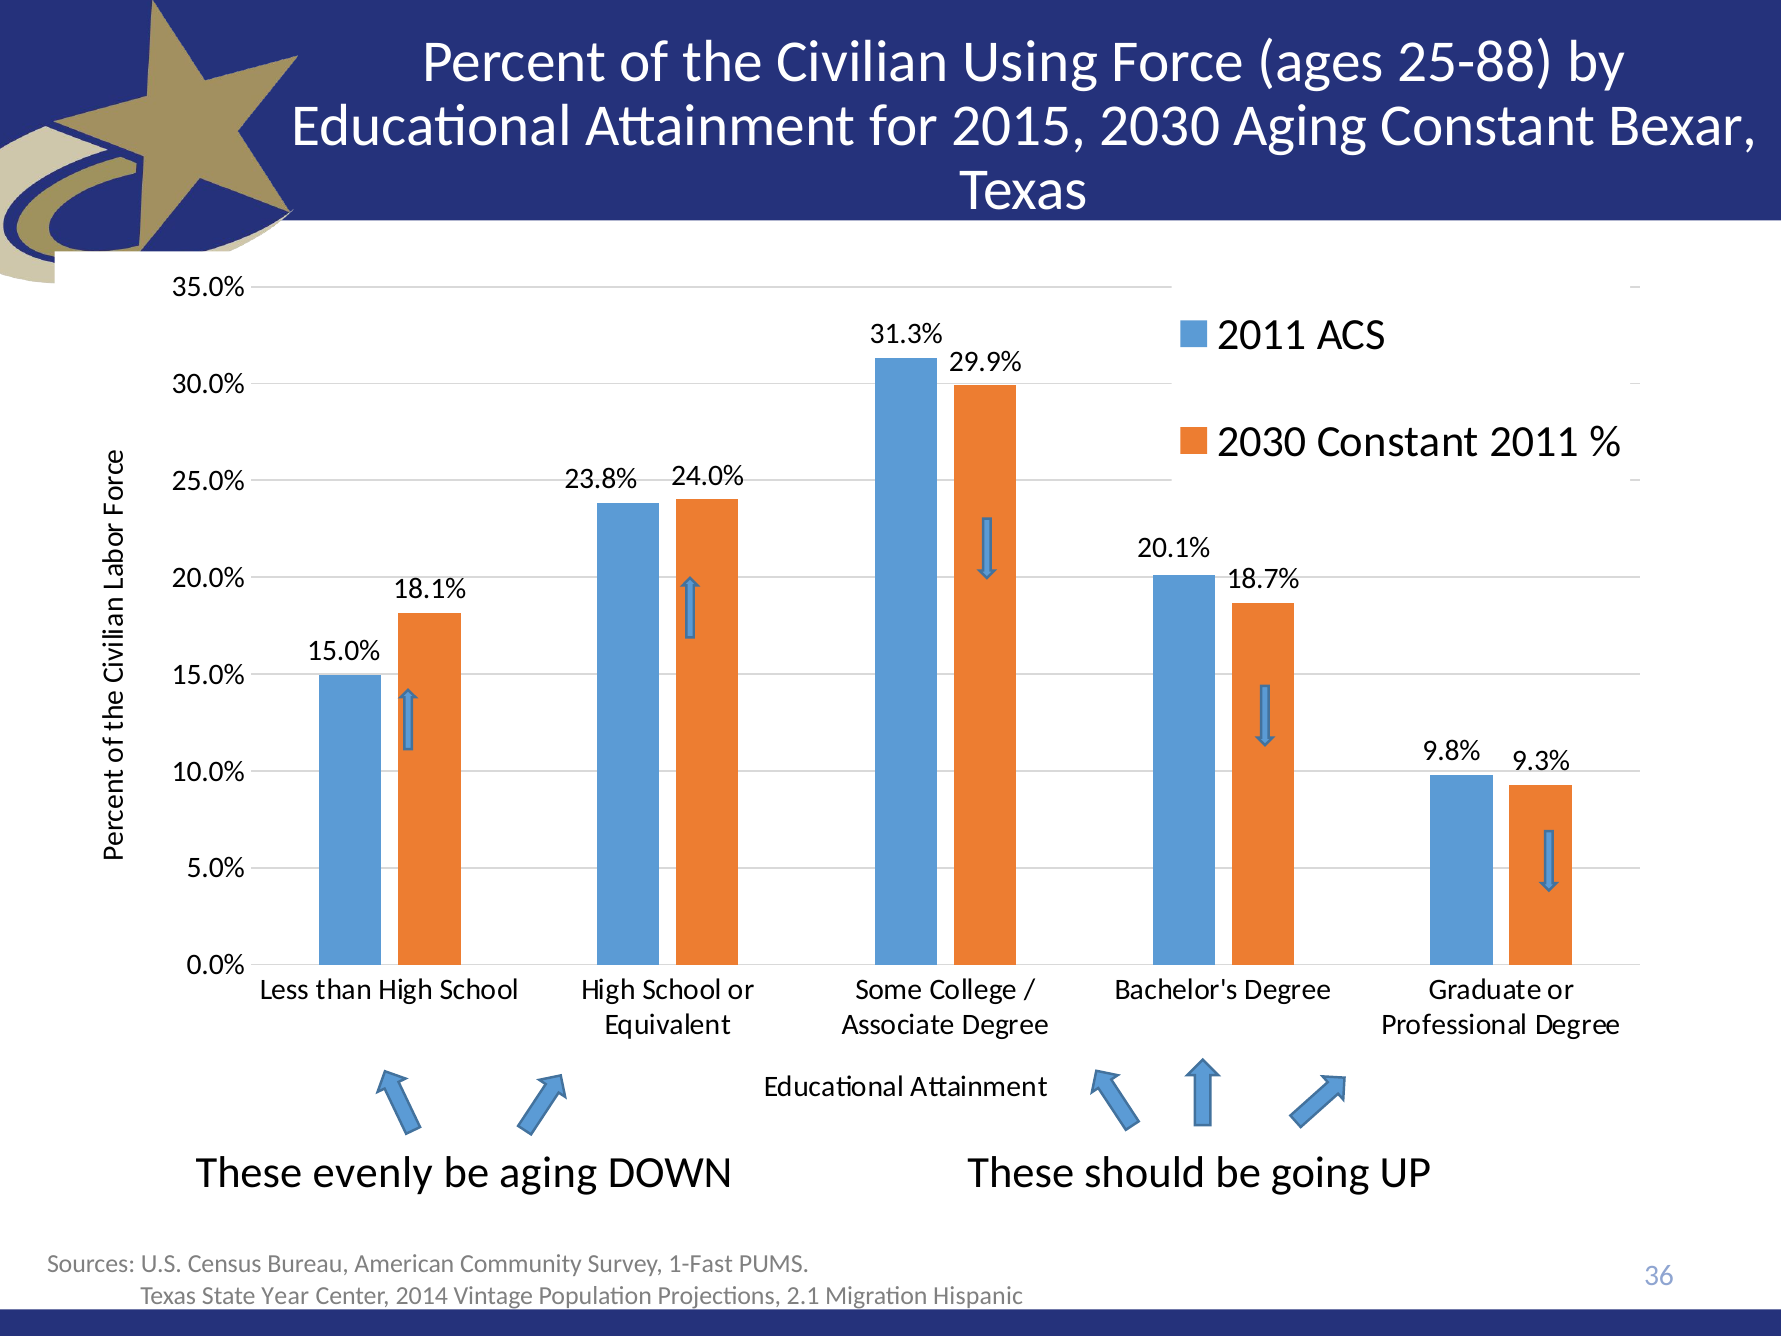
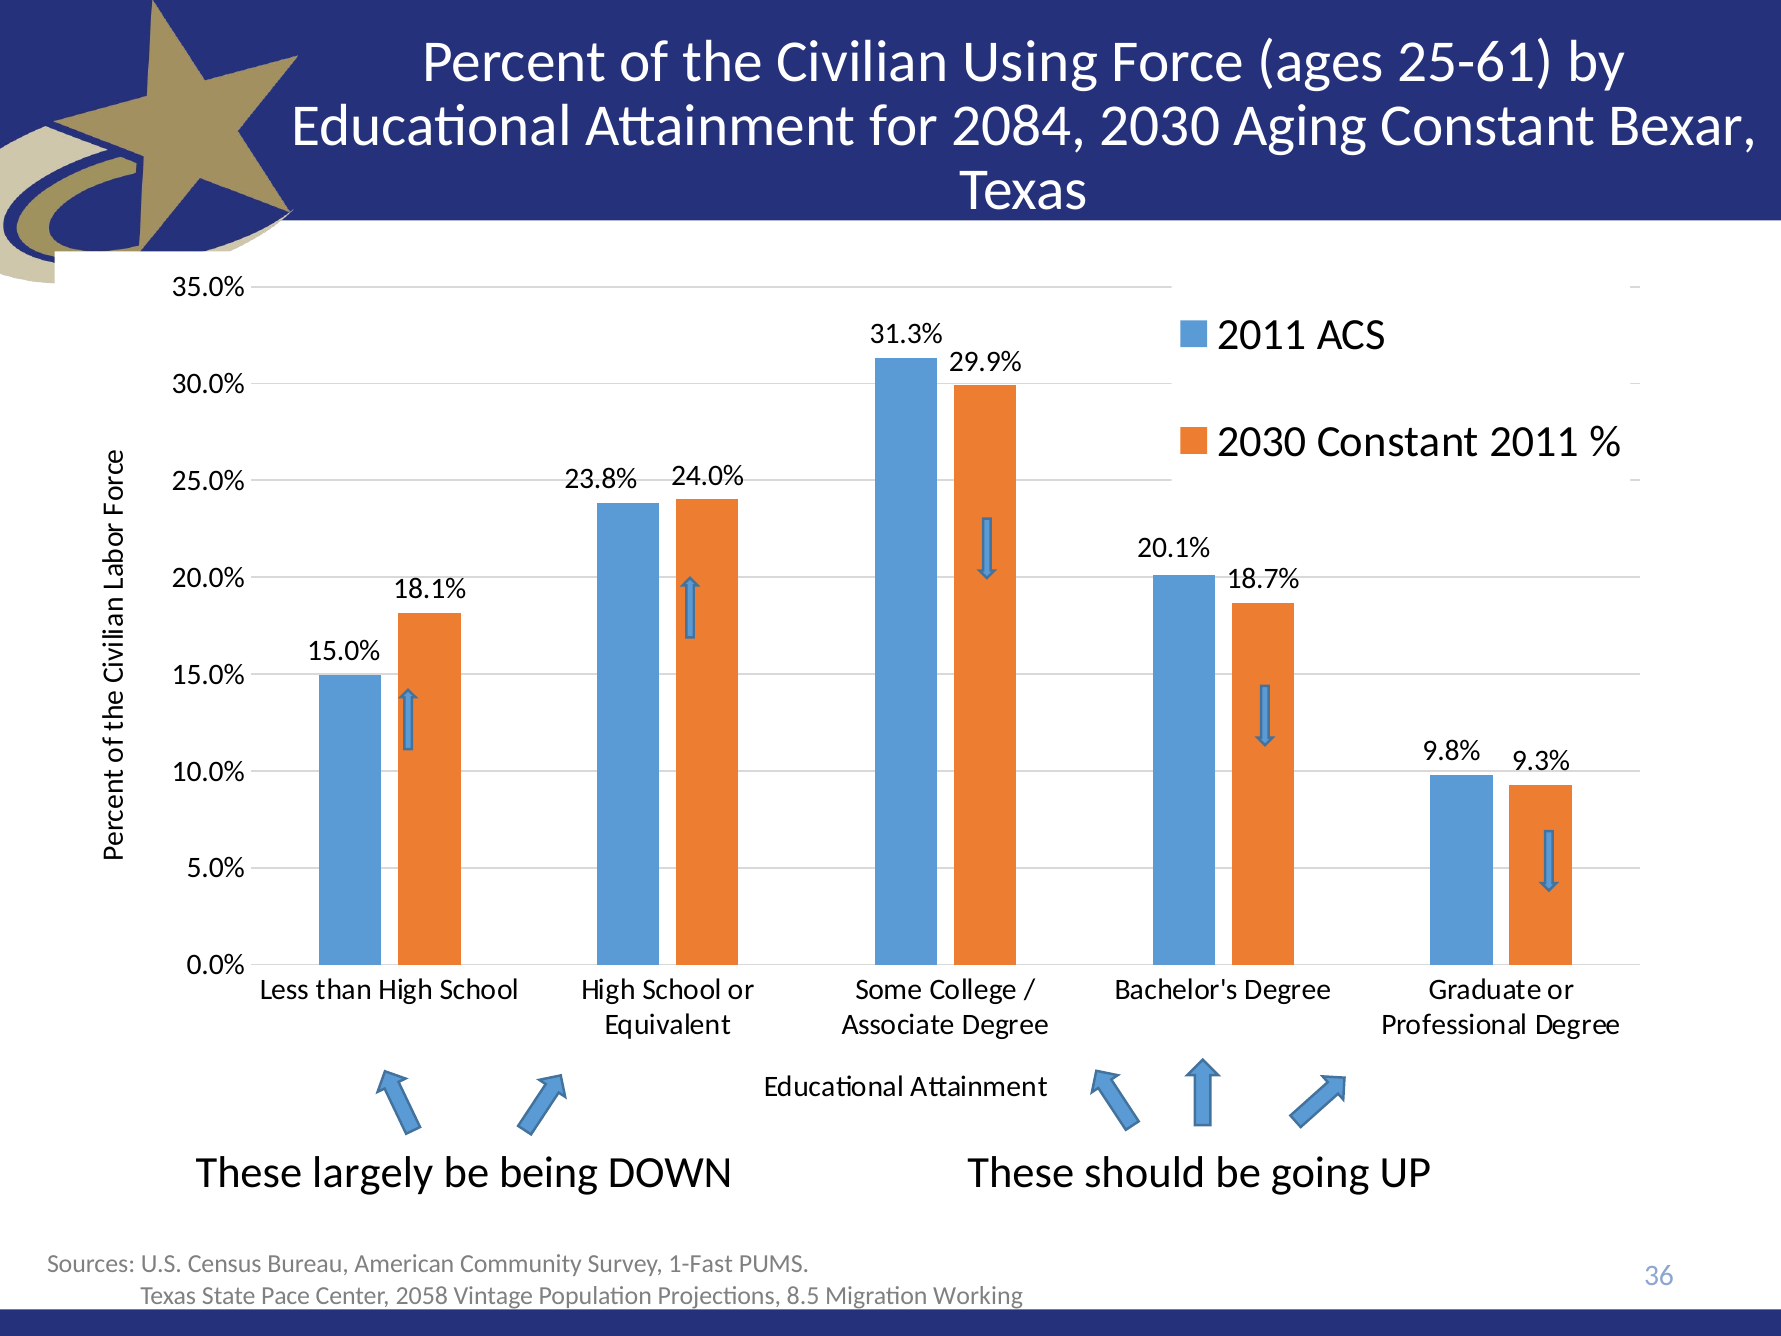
25-88: 25-88 -> 25-61 (1476, 62)
2015: 2015 -> 2084 (1019, 126)
evenly: evenly -> largely (373, 1173)
be aging: aging -> being (548, 1173)
Year: Year -> Pace (286, 1295)
2014: 2014 -> 2058 (422, 1295)
2.1: 2.1 -> 8.5 (803, 1295)
Hispanic: Hispanic -> Working (978, 1295)
